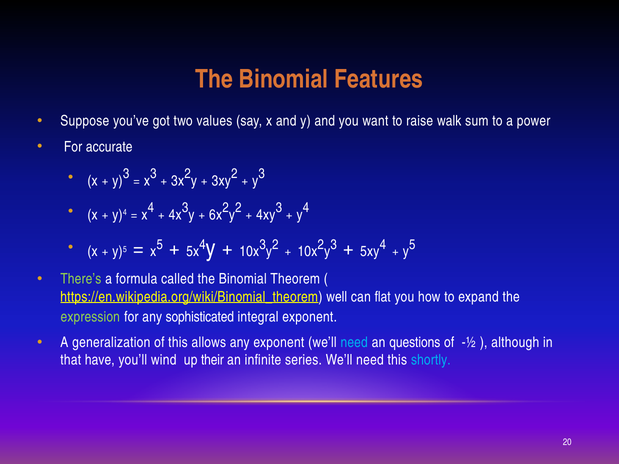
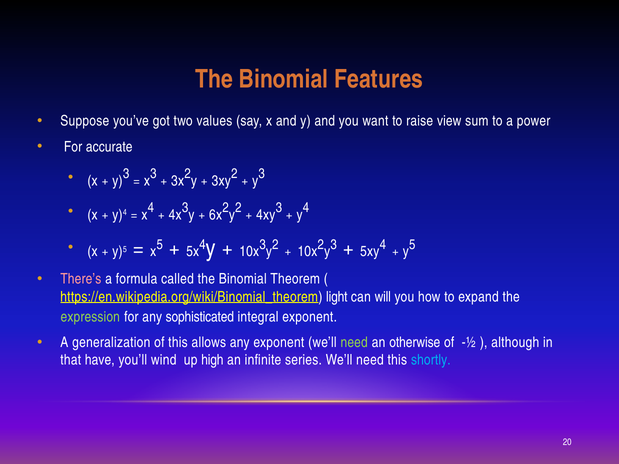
walk: walk -> view (449, 121)
There’s colour: light green -> pink (81, 279)
well: well -> light (337, 297)
flat: flat -> will (383, 297)
need colour: light blue -> light green (354, 343)
questions: questions -> otherwise (415, 343)
their: their -> high (212, 360)
